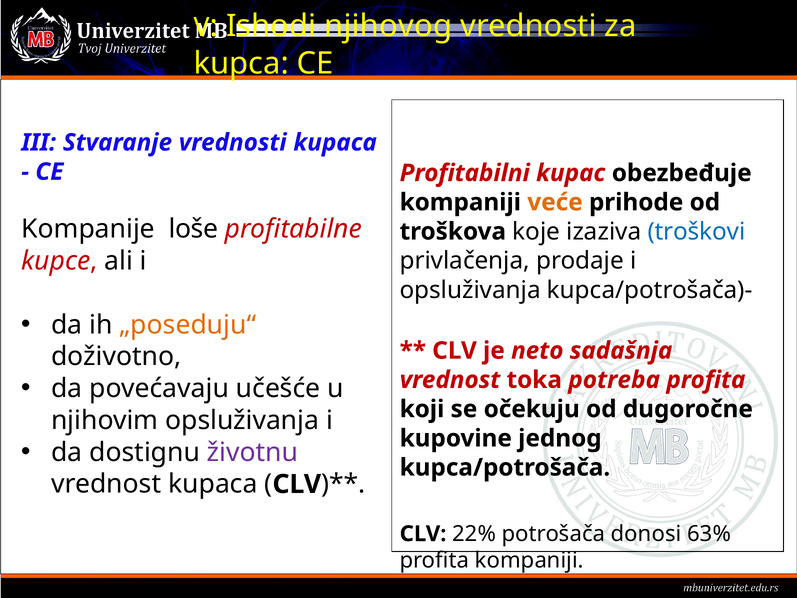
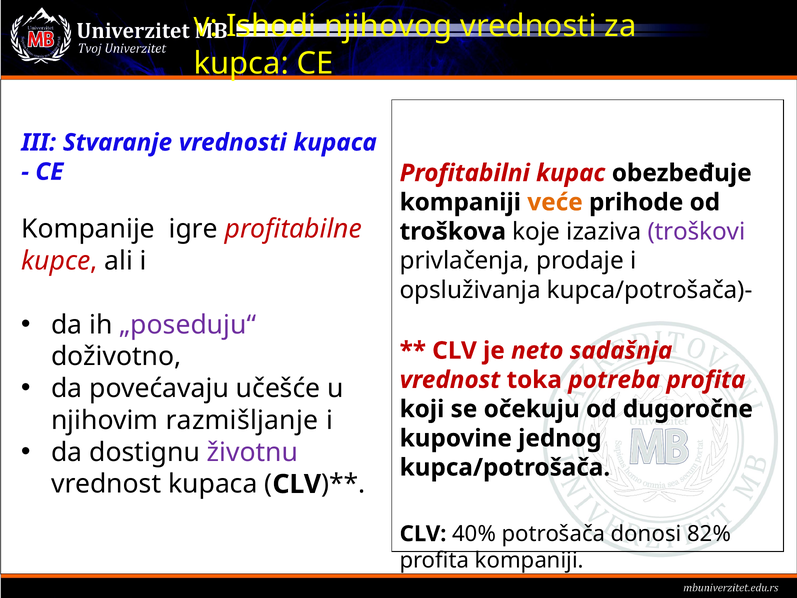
loše: loše -> igre (193, 229)
troškovi colour: blue -> purple (697, 231)
„poseduju“ colour: orange -> purple (188, 325)
njihovim opsluživanja: opsluživanja -> razmišljanje (242, 420)
22%: 22% -> 40% (474, 534)
63%: 63% -> 82% (709, 534)
